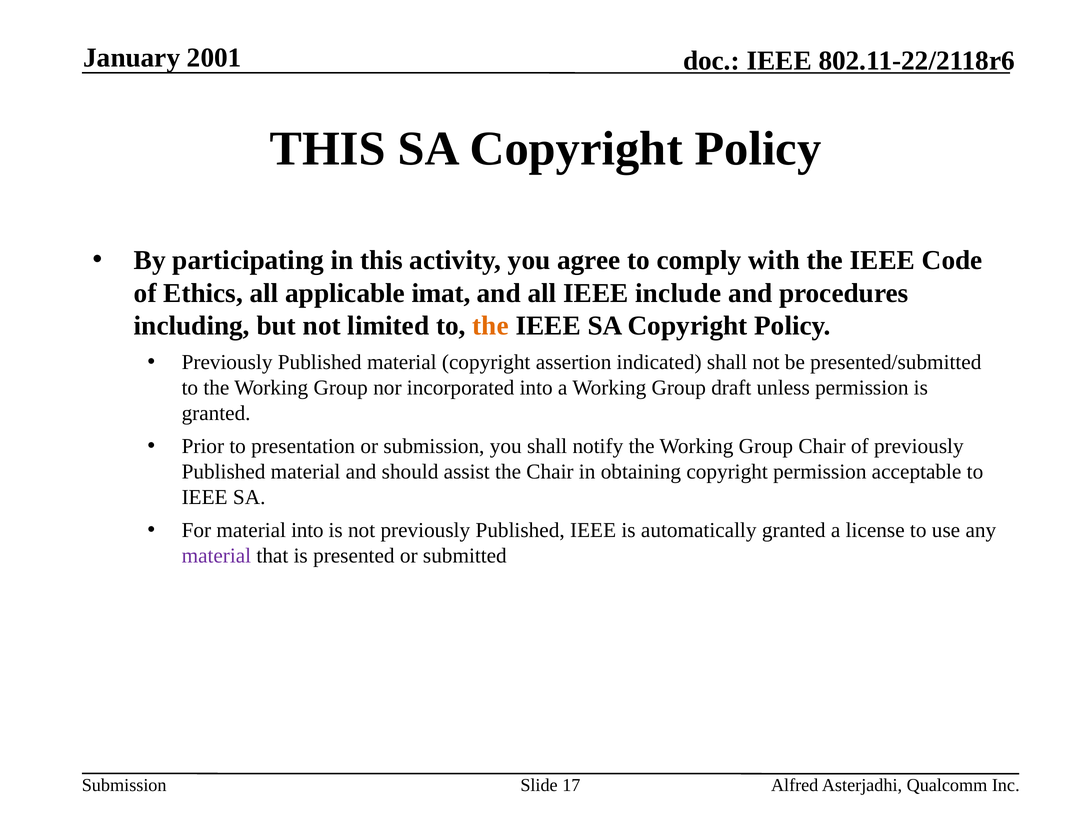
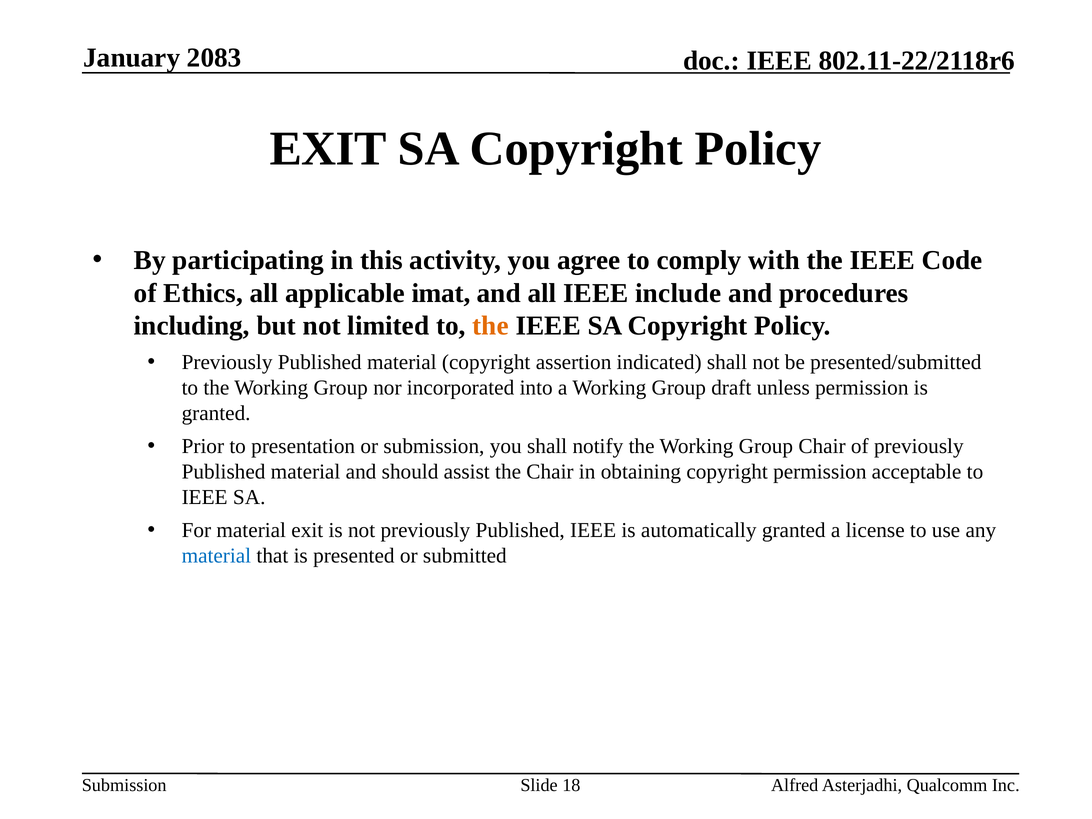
2001: 2001 -> 2083 (214, 58)
THIS: THIS -> EXIT (328, 149)
material into: into -> exit (307, 530)
material colour: purple -> blue (216, 556)
17: 17 -> 18 (571, 785)
